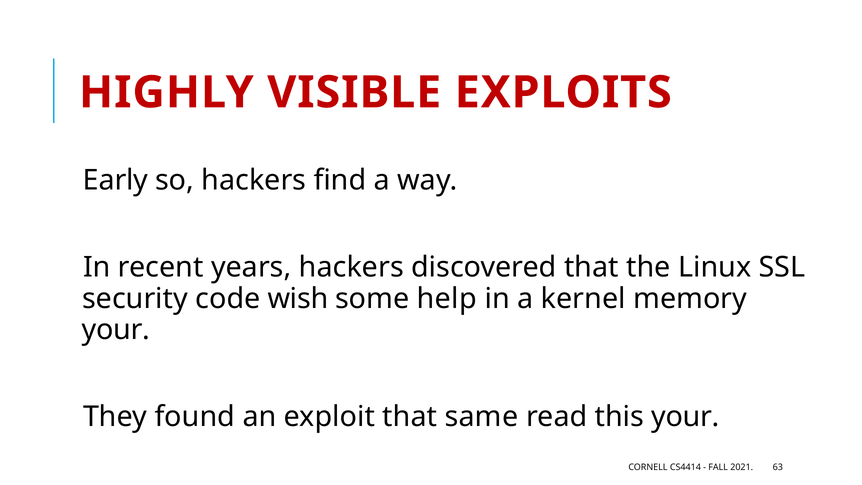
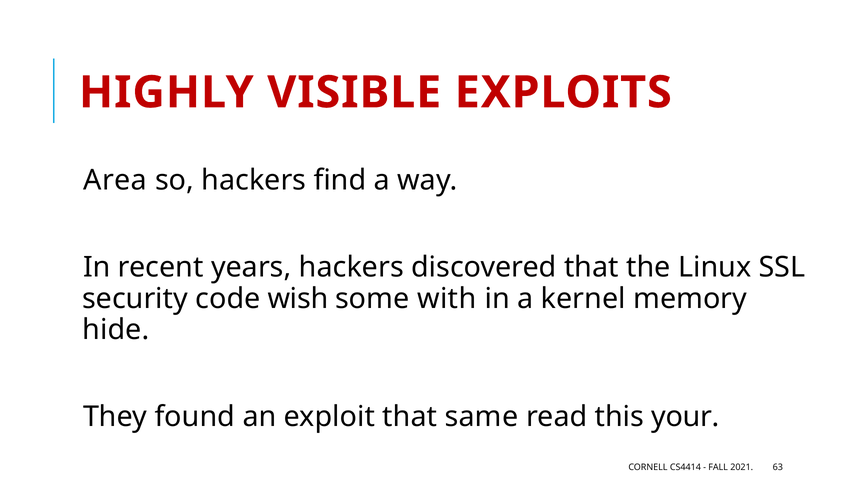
Early: Early -> Area (115, 180)
help: help -> with (447, 298)
your: your -> hide (116, 330)
